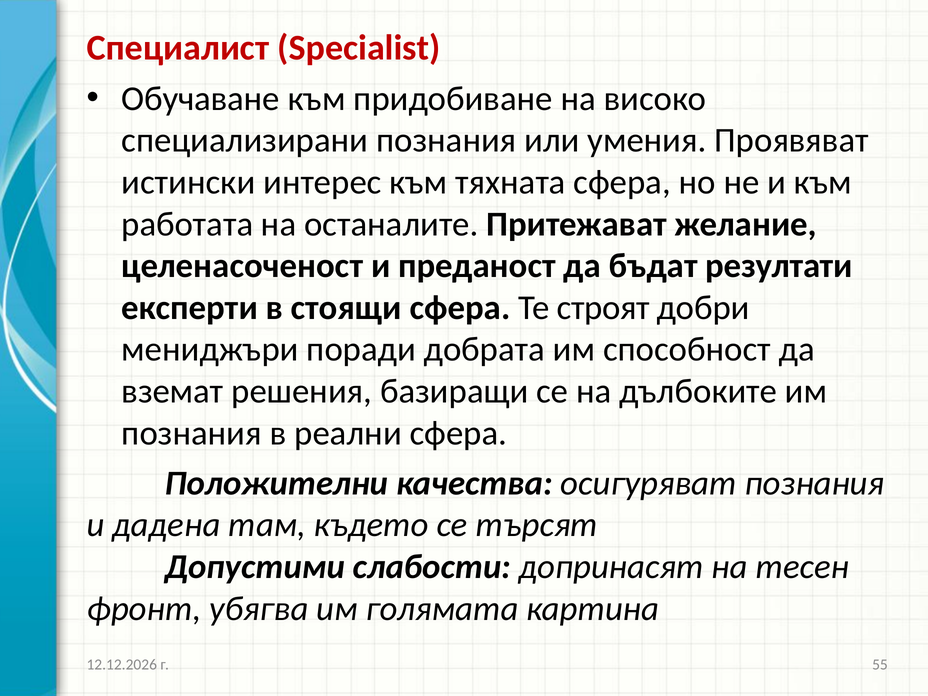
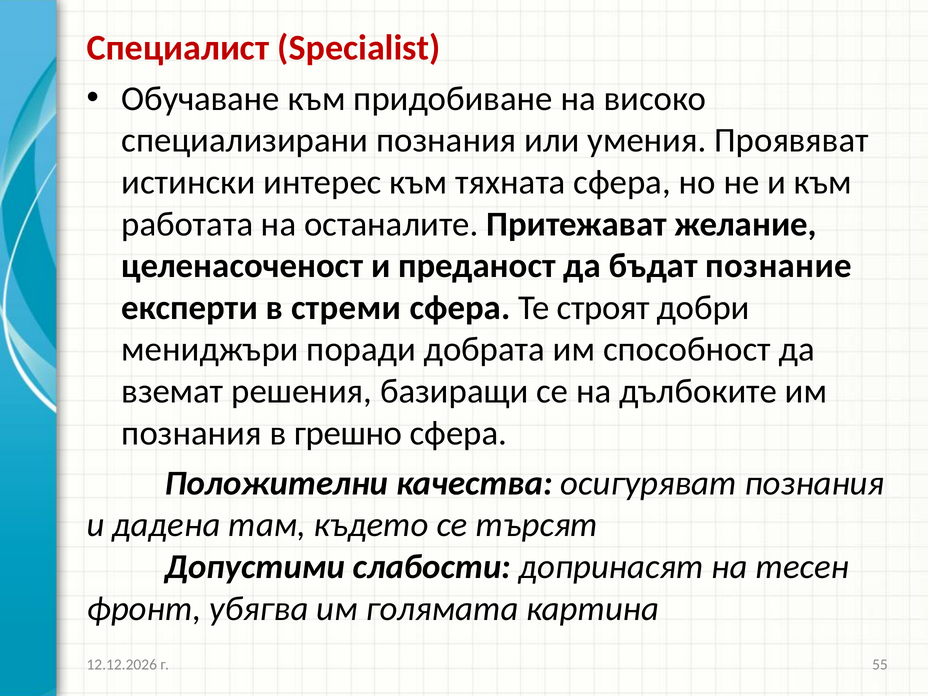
резултати: резултати -> познание (779, 266)
стоящи: стоящи -> стреми (346, 308)
реални: реални -> грешно (348, 433)
